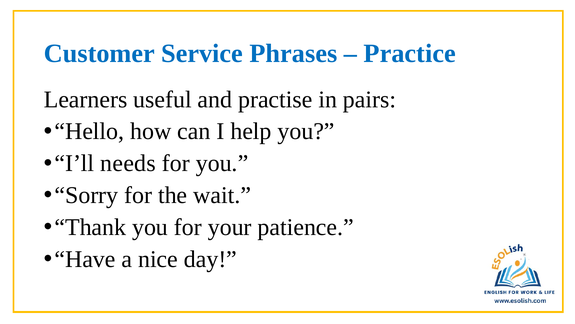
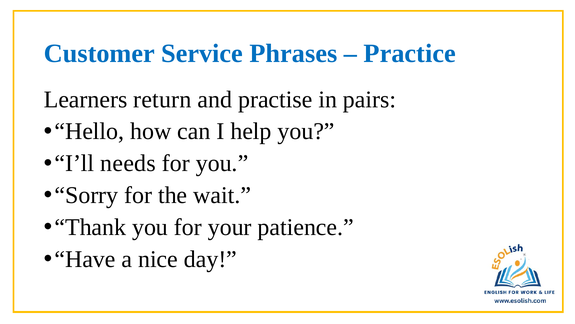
useful: useful -> return (162, 99)
